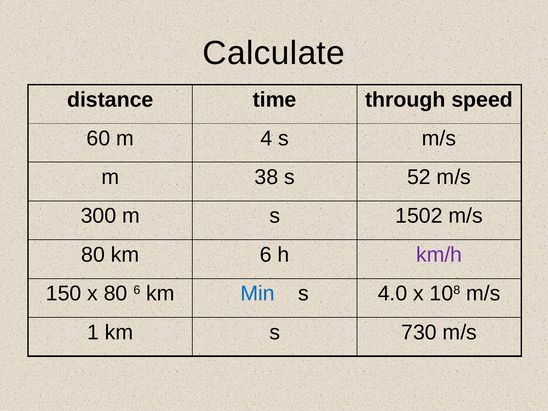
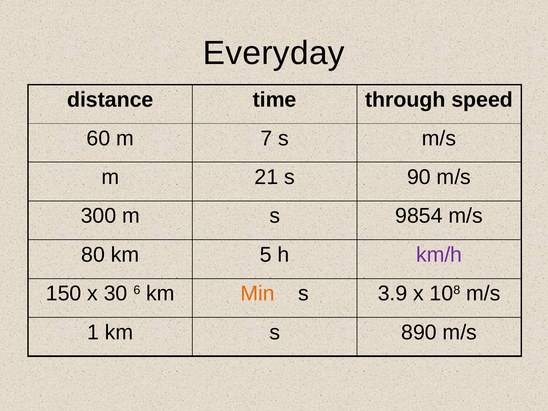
Calculate: Calculate -> Everyday (274, 53)
4: 4 -> 7 (266, 138)
38: 38 -> 21 (266, 177)
52: 52 -> 90 (419, 177)
1502: 1502 -> 9854 (419, 216)
km 6: 6 -> 5 (266, 255)
x 80: 80 -> 30 (116, 294)
Min colour: blue -> orange (258, 294)
4.0: 4.0 -> 3.9 (392, 294)
730: 730 -> 890 (419, 332)
